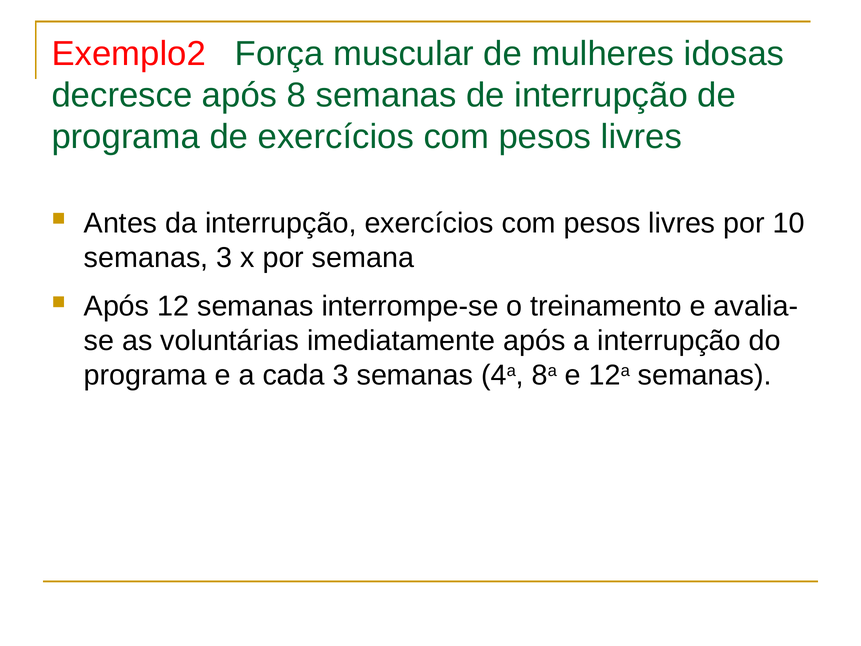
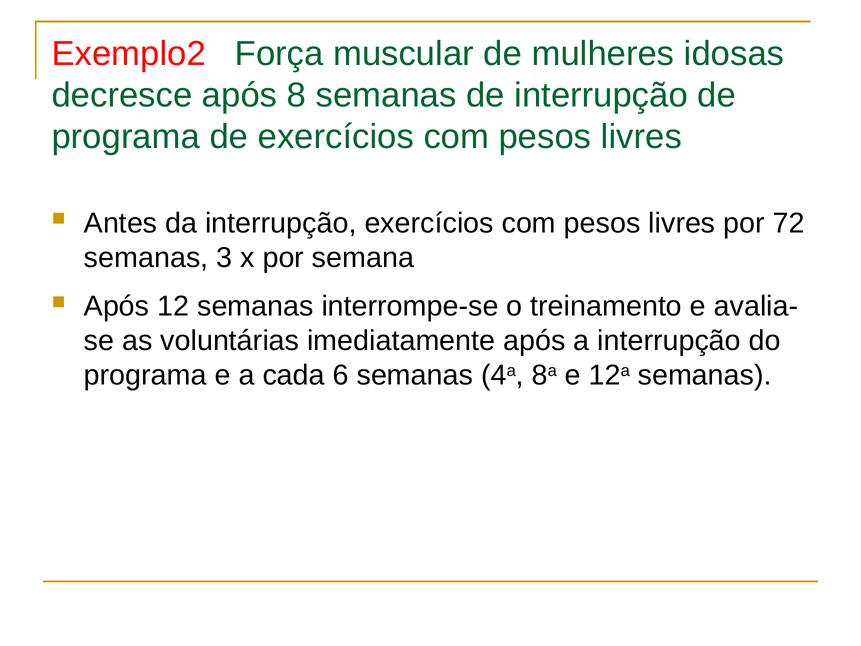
10: 10 -> 72 (789, 223)
cada 3: 3 -> 6 (341, 375)
